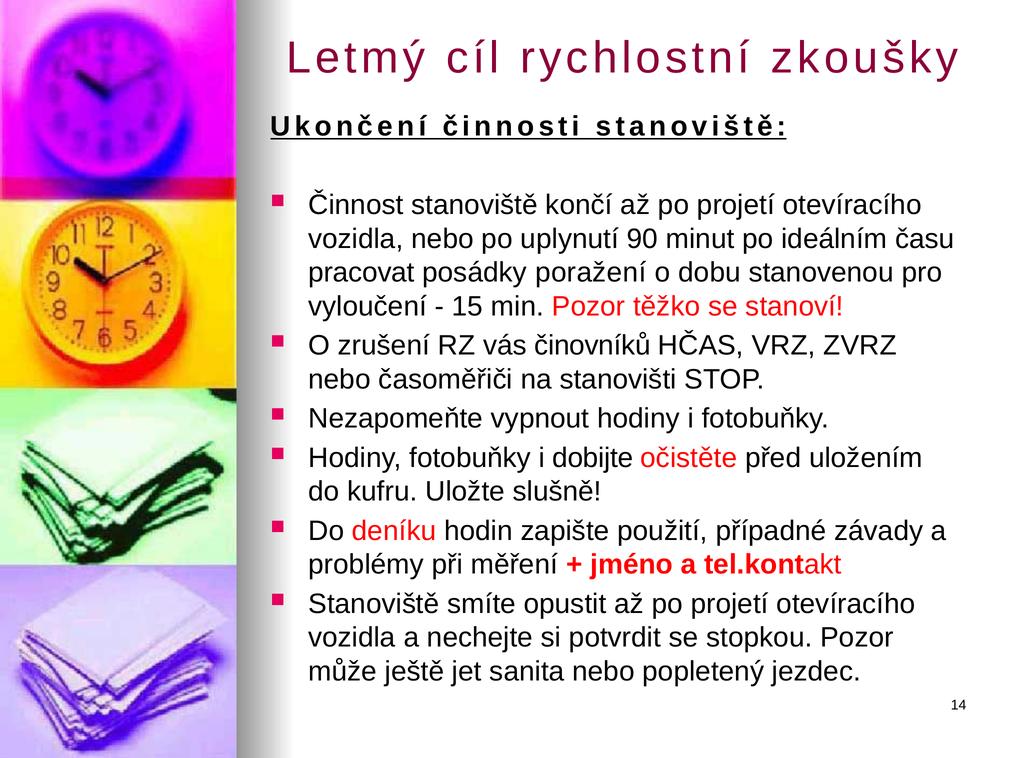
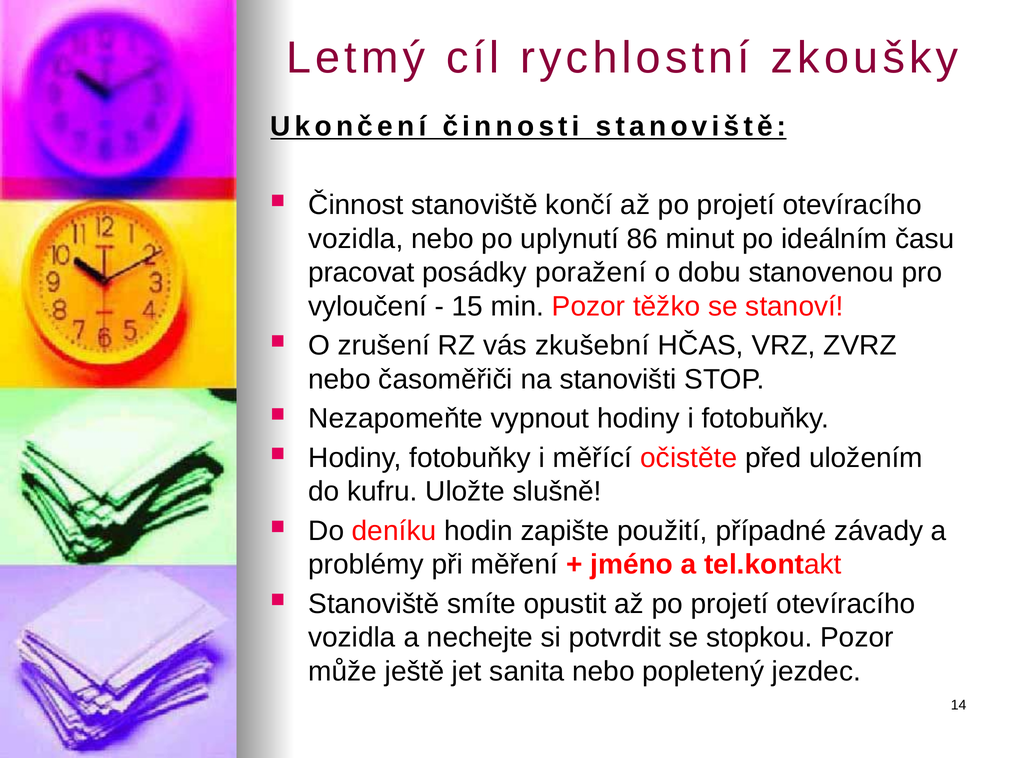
90: 90 -> 86 (642, 239)
činovníků: činovníků -> zkušební (592, 345)
dobijte: dobijte -> měřící (593, 458)
